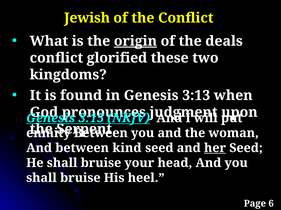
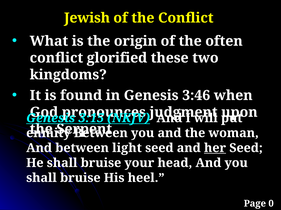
origin underline: present -> none (135, 41)
deals: deals -> often (224, 41)
3:13: 3:13 -> 3:46 (196, 96)
kind: kind -> light (127, 148)
6: 6 -> 0 (271, 204)
